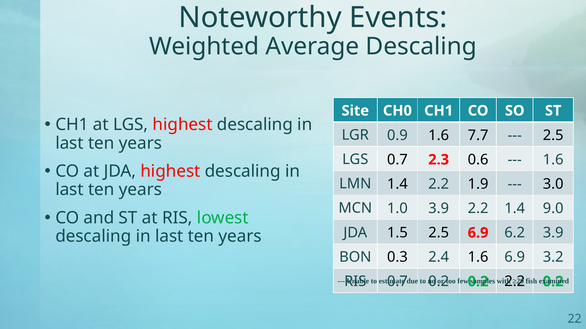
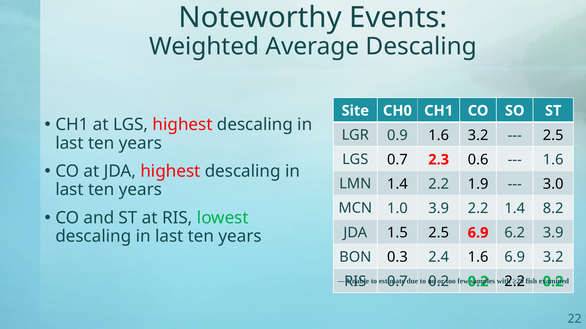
1.6 7.7: 7.7 -> 3.2 (478, 136)
9.0: 9.0 -> 8.2 (553, 209)
